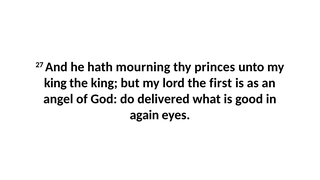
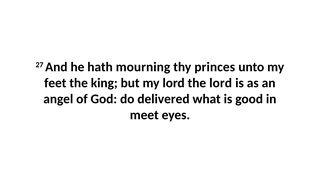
king: king -> feet (55, 83)
the first: first -> lord (221, 83)
again: again -> meet (144, 115)
